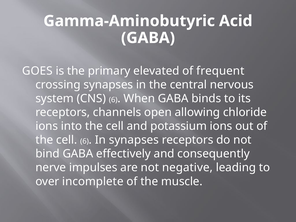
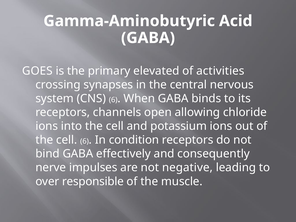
frequent: frequent -> activities (220, 71)
In synapses: synapses -> condition (134, 140)
incomplete: incomplete -> responsible (93, 181)
